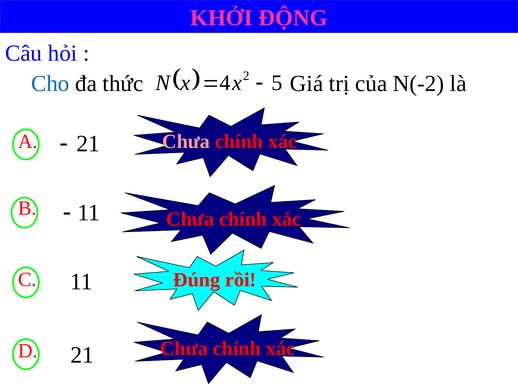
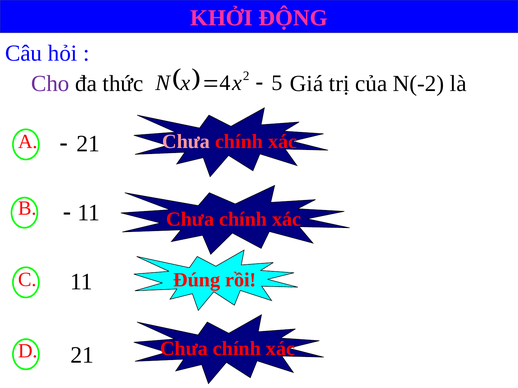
Cho colour: blue -> purple (50, 84)
